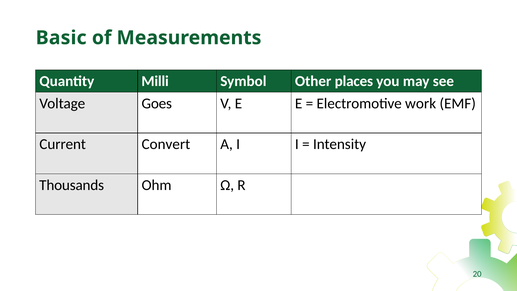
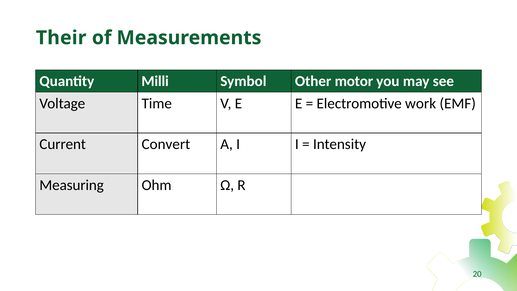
Basic: Basic -> Their (61, 38)
places: places -> motor (354, 81)
Goes: Goes -> Time (157, 103)
Thousands: Thousands -> Measuring (72, 185)
